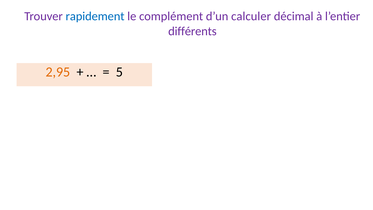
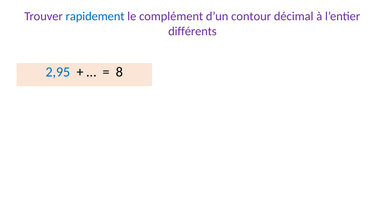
calculer: calculer -> contour (251, 16)
2,95 colour: orange -> blue (58, 72)
5: 5 -> 8 (119, 72)
